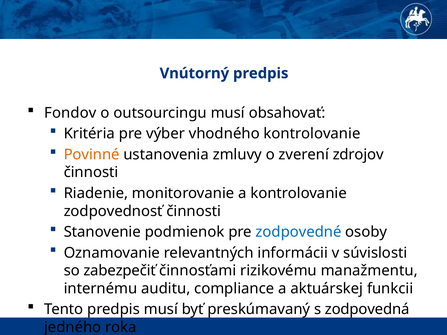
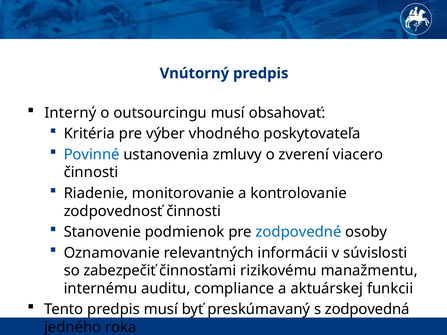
Fondov: Fondov -> Interný (70, 113)
vhodného kontrolovanie: kontrolovanie -> poskytovateľa (312, 134)
Povinné colour: orange -> blue (92, 155)
zdrojov: zdrojov -> viacero (358, 155)
